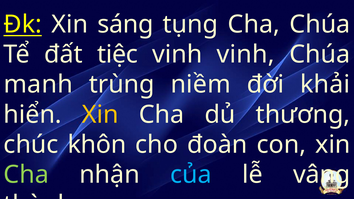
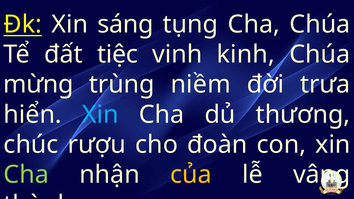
vinh vinh: vinh -> kinh (246, 54)
manh: manh -> mừng (38, 84)
khải: khải -> trưa (325, 84)
Xin colour: yellow -> light blue (100, 115)
khôn: khôn -> rượu (97, 145)
của colour: light blue -> yellow (191, 175)
